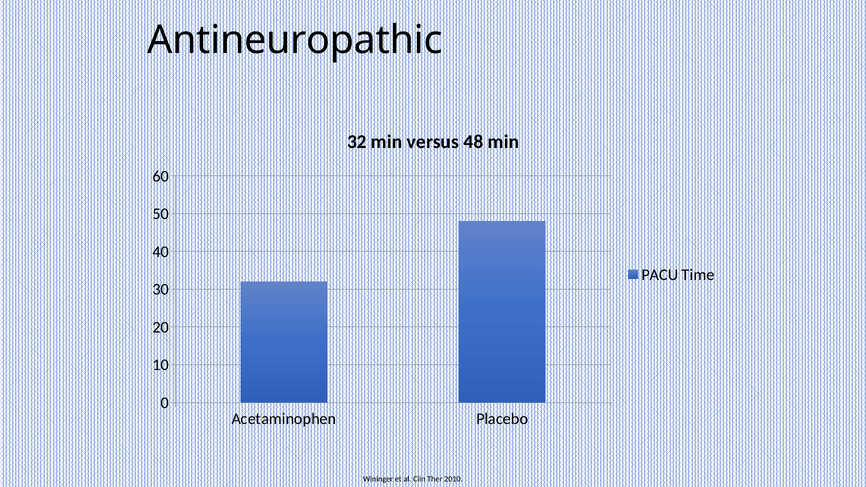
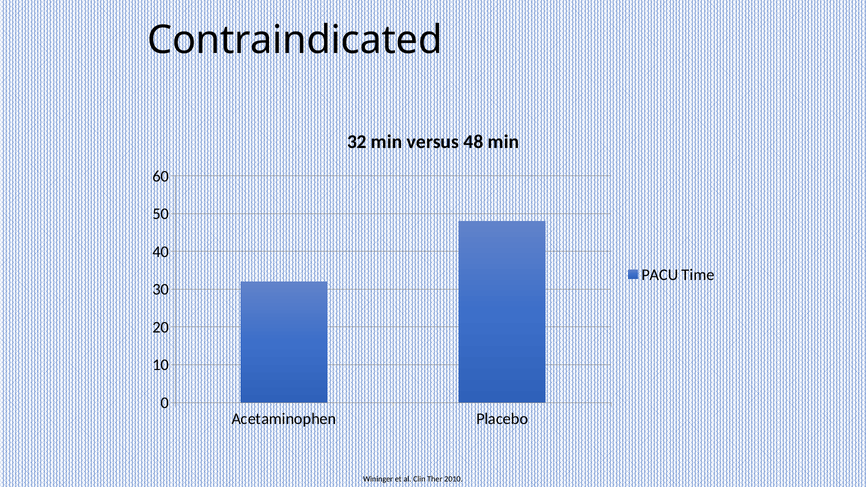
Antineuropathic: Antineuropathic -> Contraindicated (295, 40)
